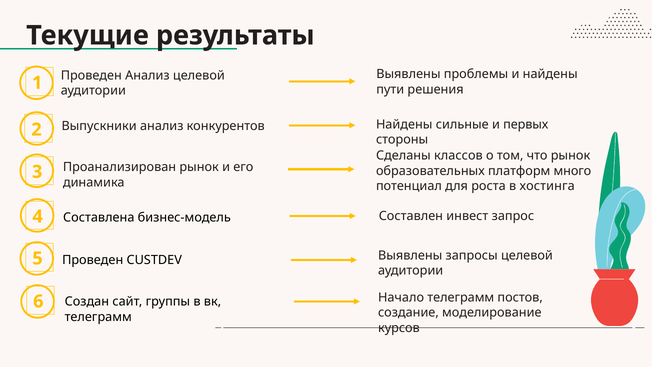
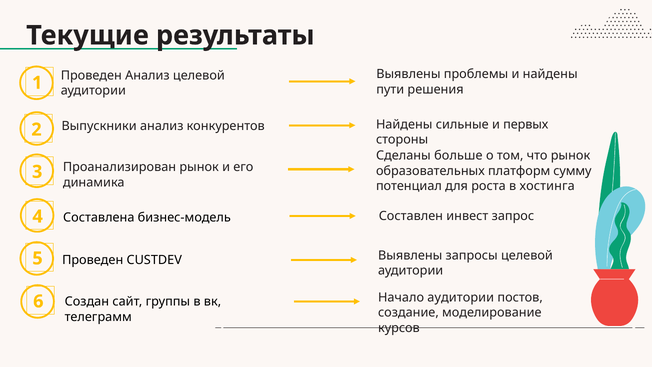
классов: классов -> больше (458, 156)
много: много -> сумму (572, 171)
Начало телеграмм: телеграмм -> аудитории (461, 297)
